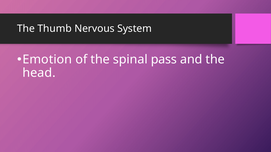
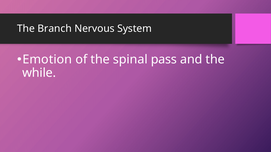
Thumb: Thumb -> Branch (55, 29)
head: head -> while (39, 73)
